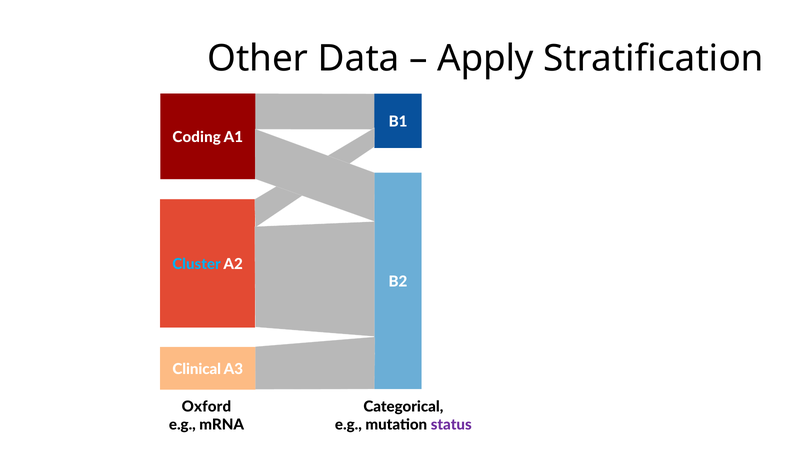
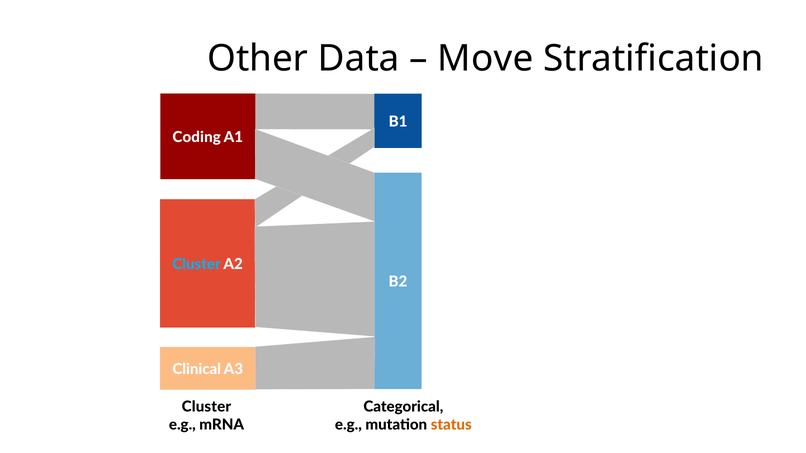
Apply: Apply -> Move (485, 59)
Oxford: Oxford -> Cluster (206, 407)
status colour: purple -> orange (451, 425)
